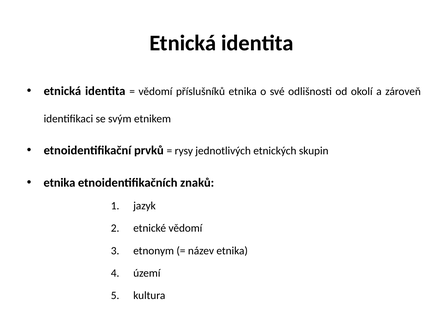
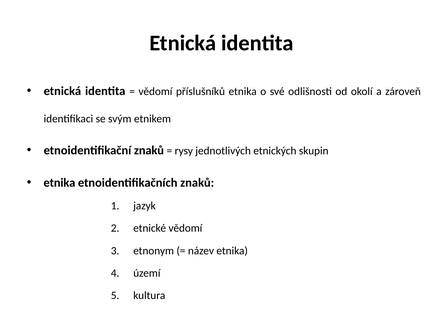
etnoidentifikační prvků: prvků -> znaků (149, 150)
